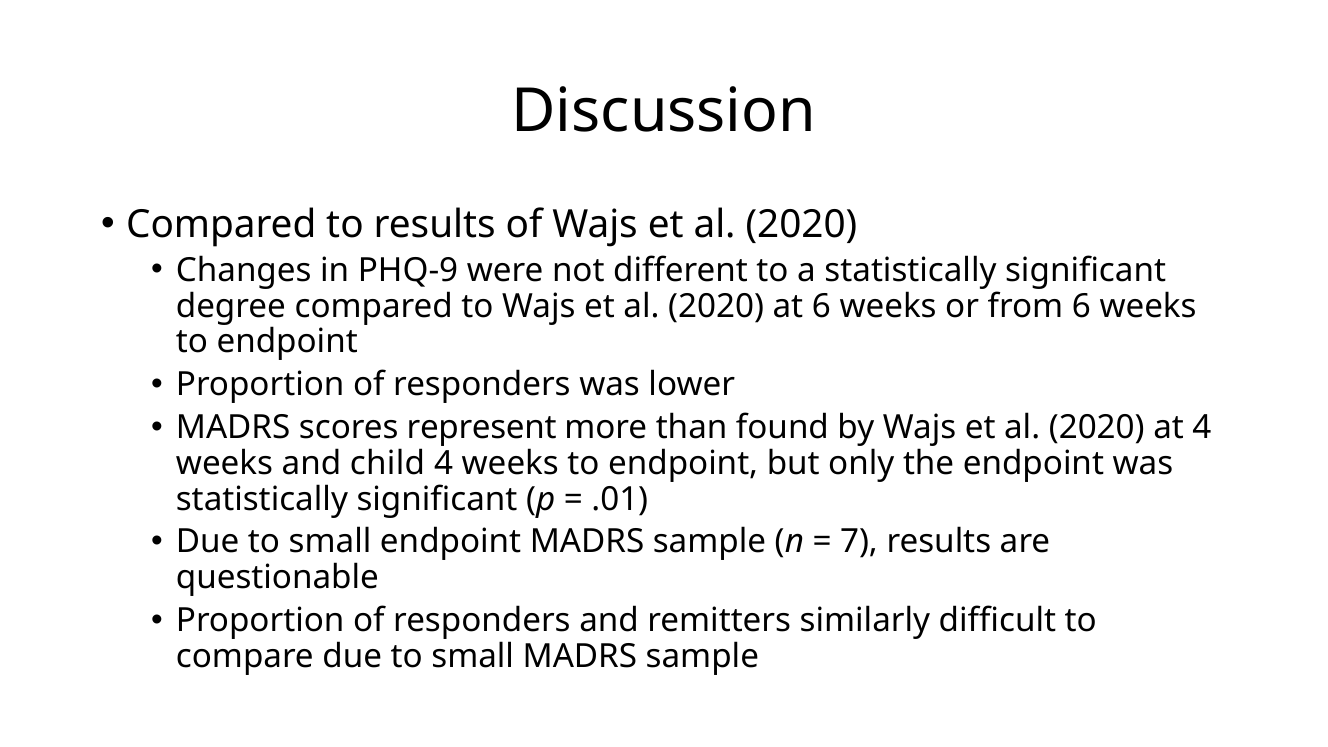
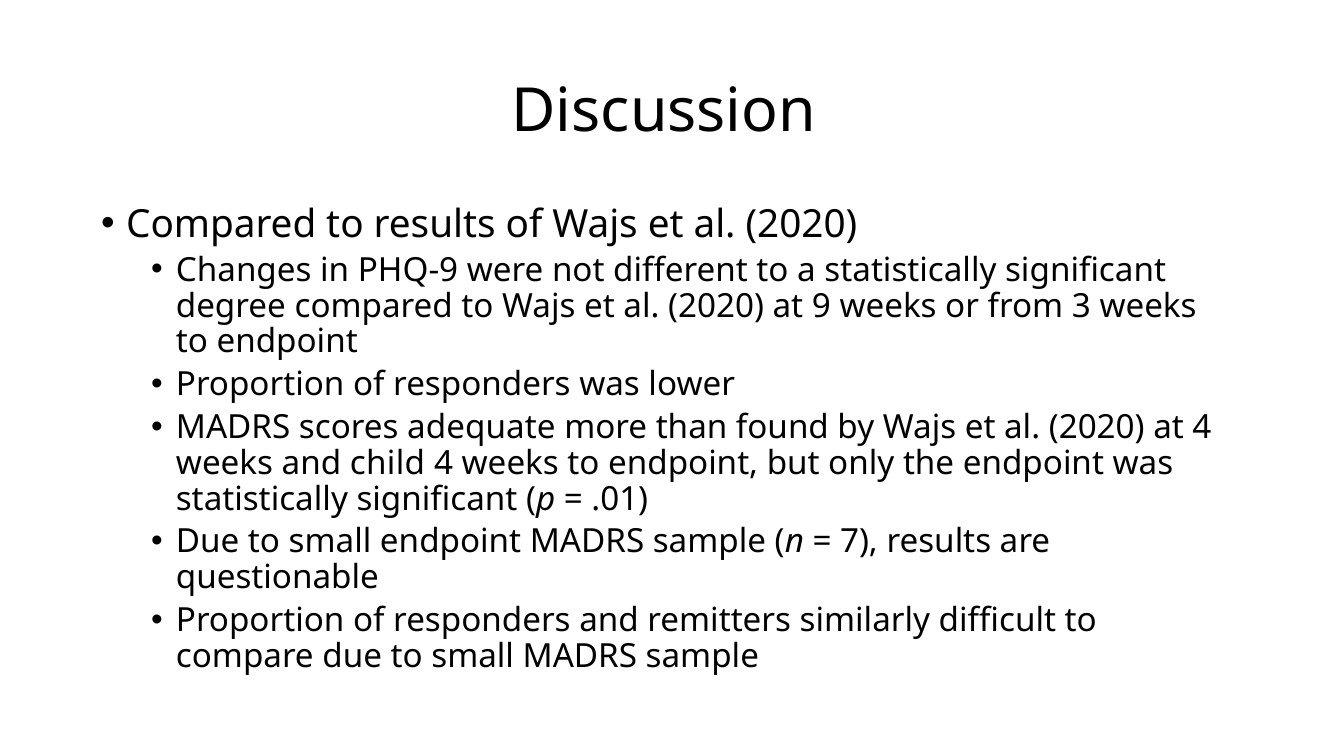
at 6: 6 -> 9 (821, 306)
from 6: 6 -> 3 (1081, 306)
represent: represent -> adequate (481, 427)
